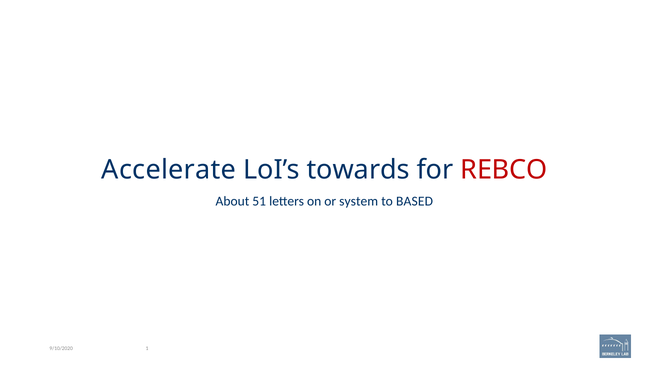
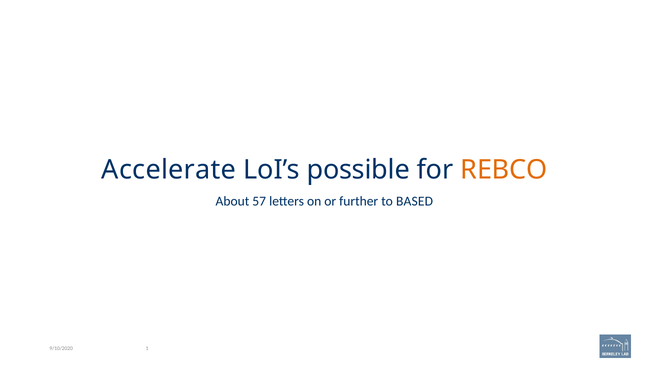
towards: towards -> possible (358, 170)
REBCO colour: red -> orange (504, 170)
51: 51 -> 57 (259, 201)
system: system -> further (359, 201)
